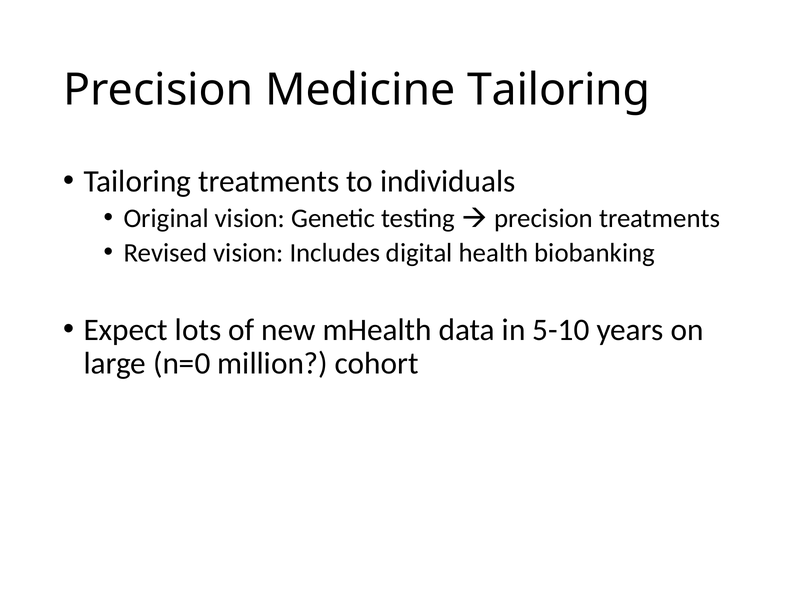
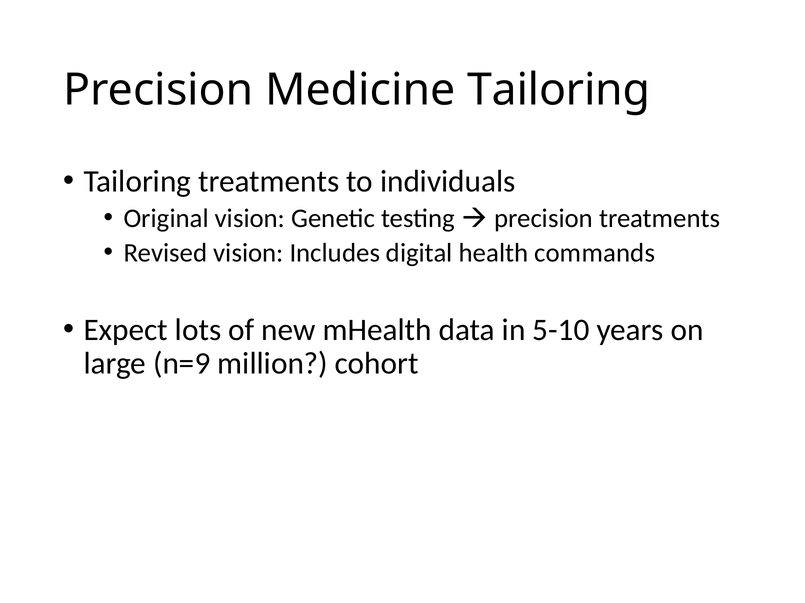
biobanking: biobanking -> commands (595, 253)
n=0: n=0 -> n=9 (182, 364)
